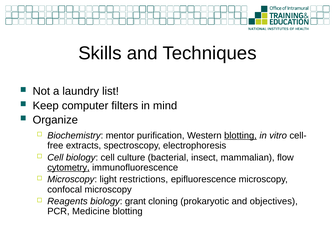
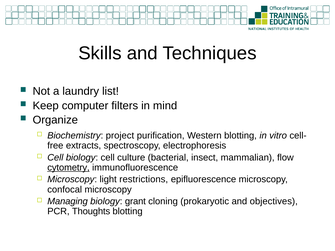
mentor: mentor -> project (120, 136)
blotting underline: present -> none (240, 136)
Reagents: Reagents -> Managing (68, 202)
Medicine: Medicine -> Thoughts (91, 212)
